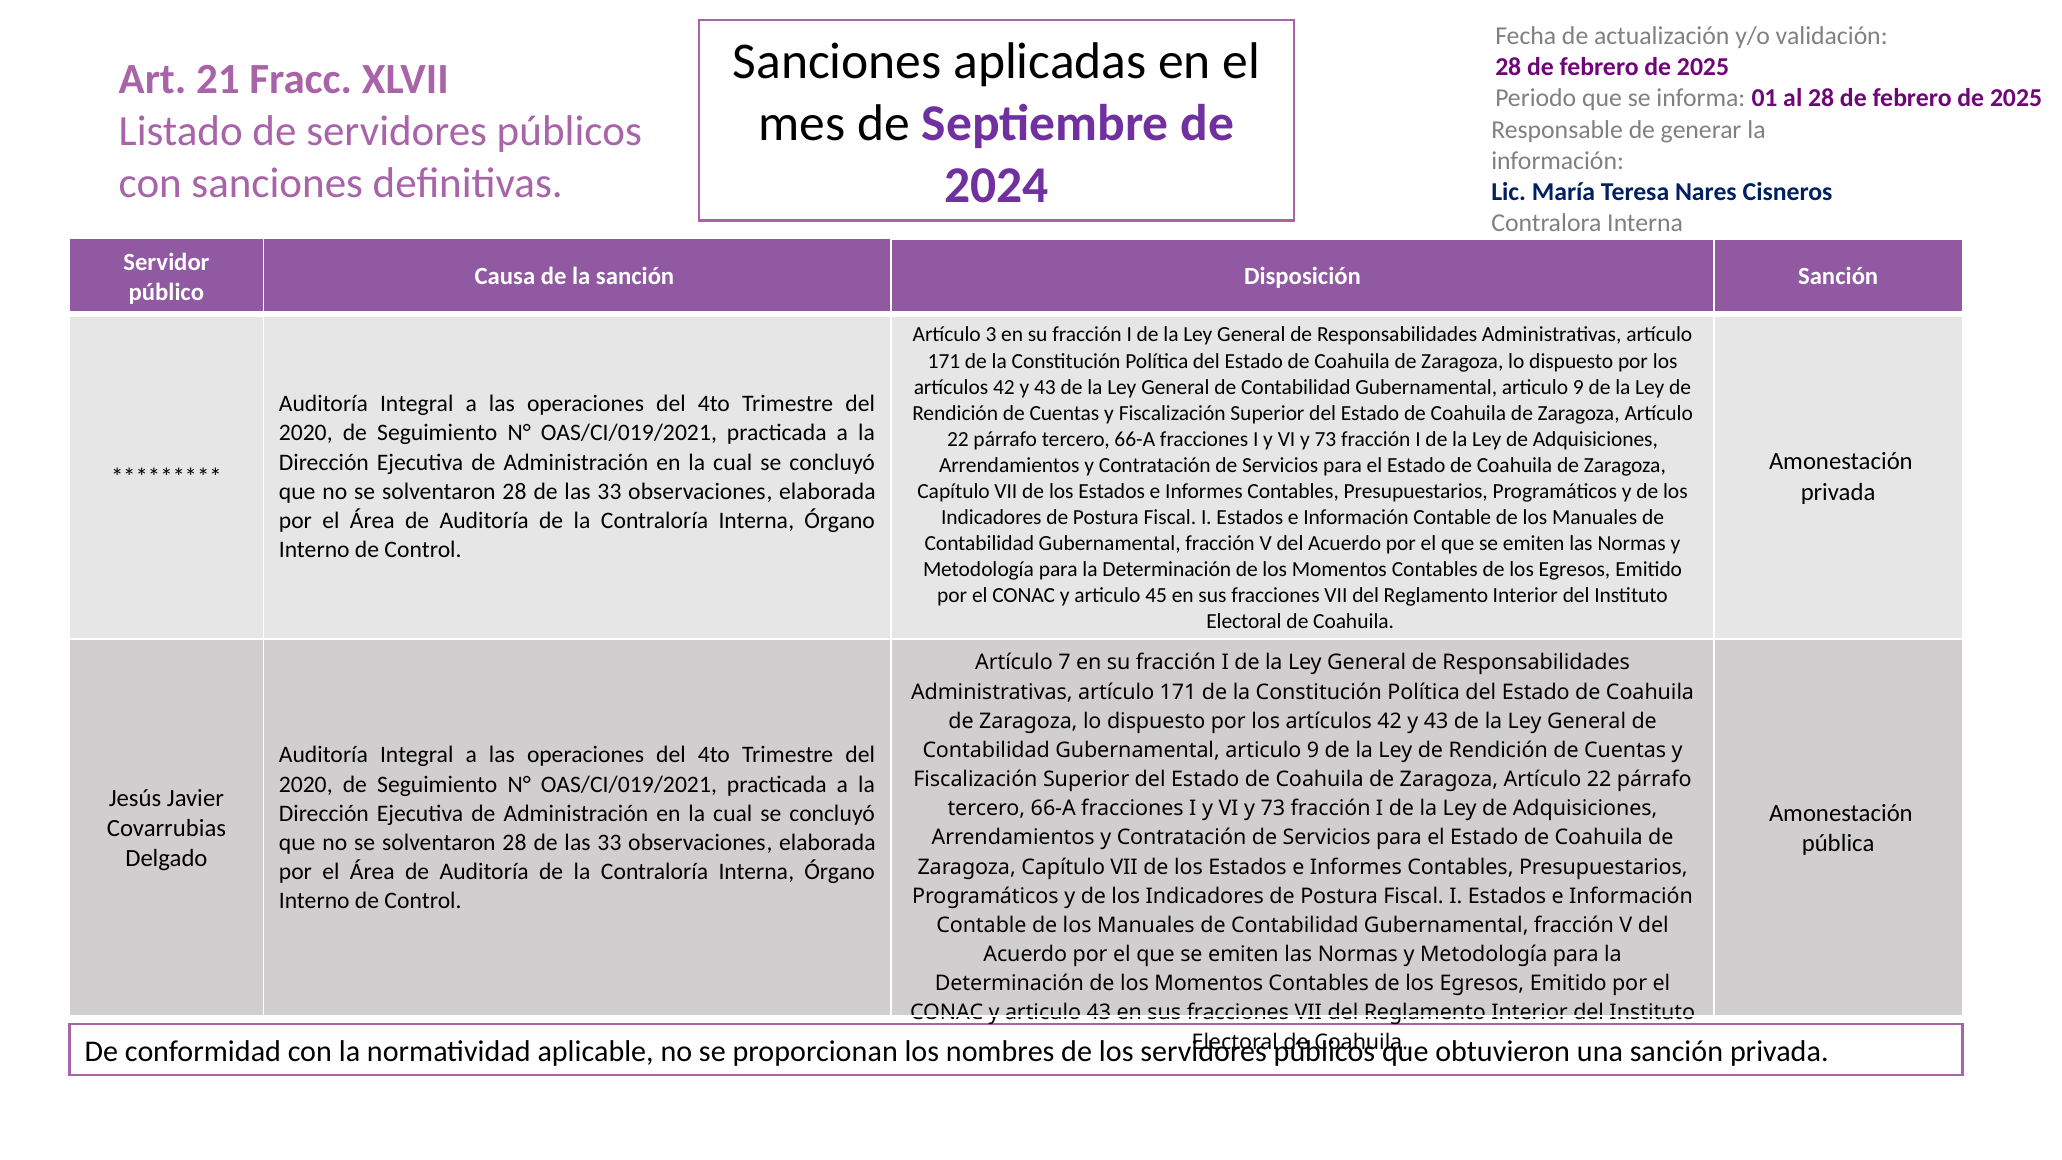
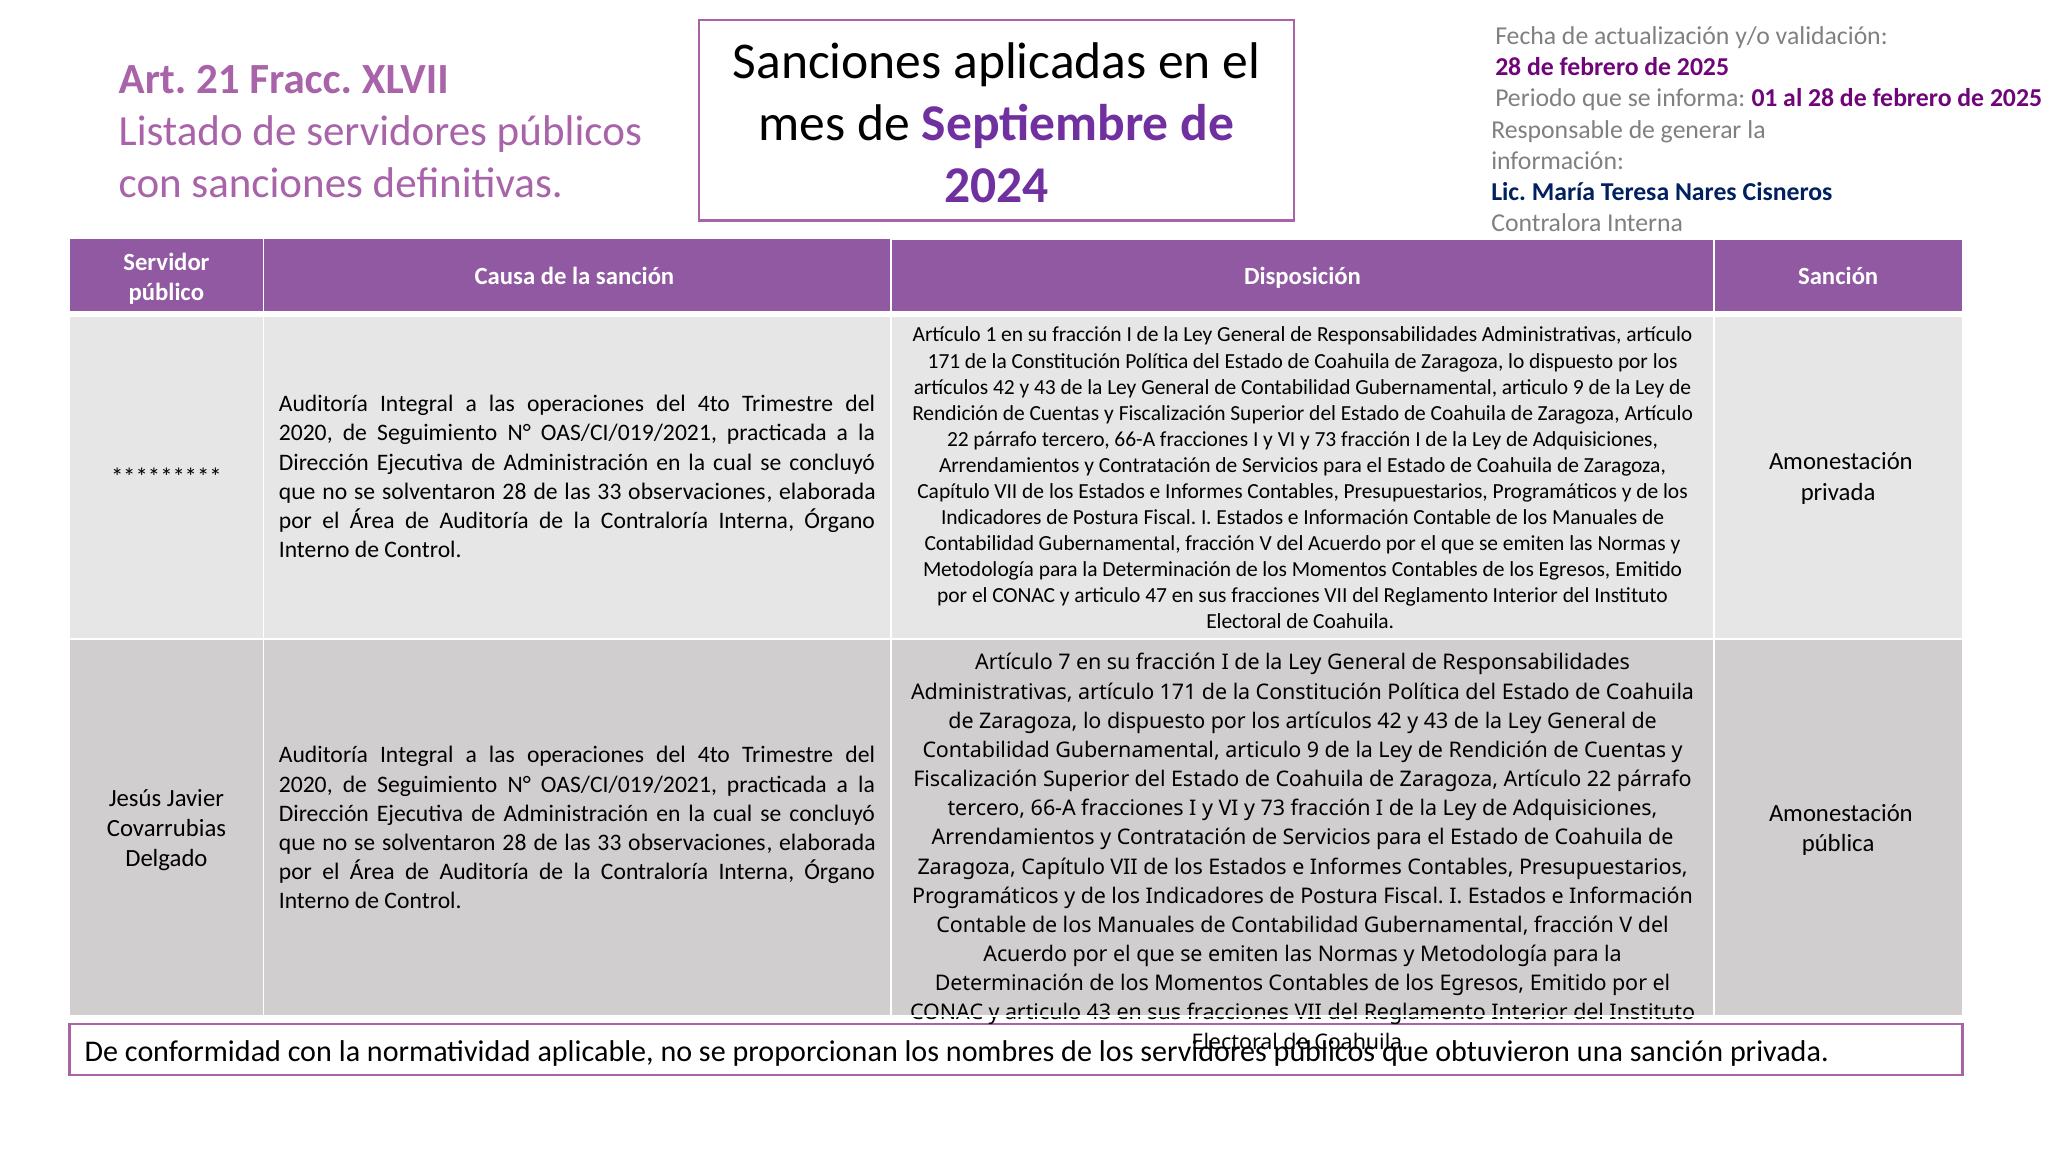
3: 3 -> 1 (991, 335)
45: 45 -> 47 (1156, 595)
